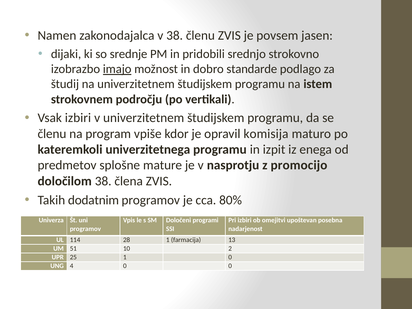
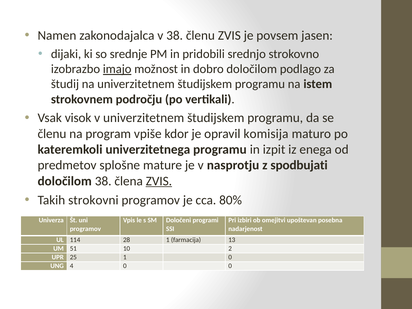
dobro standarde: standarde -> določilom (252, 69)
Vsak izbiri: izbiri -> visok (78, 118)
promocijo: promocijo -> spodbujati (299, 165)
ZVIS underline: none -> present (159, 181)
dodatnim: dodatnim -> strokovni (93, 200)
